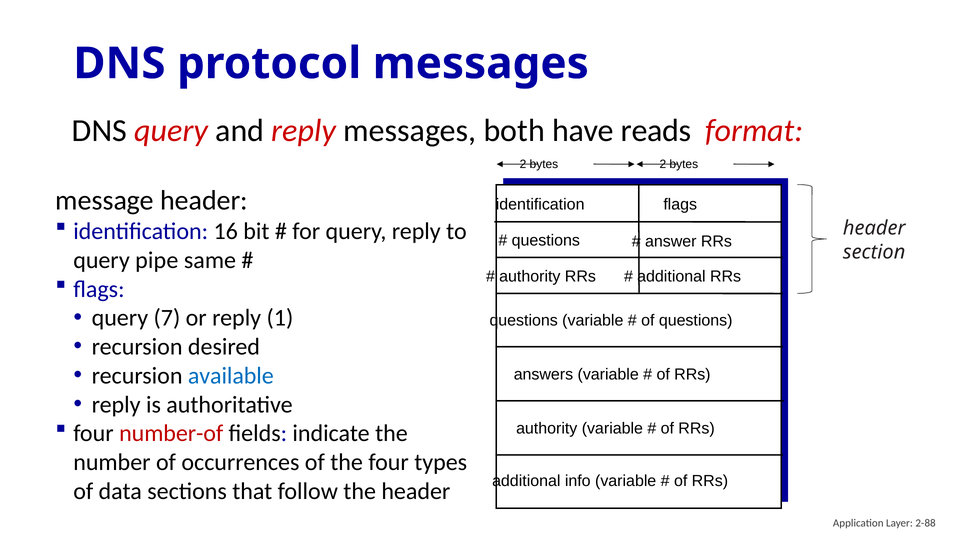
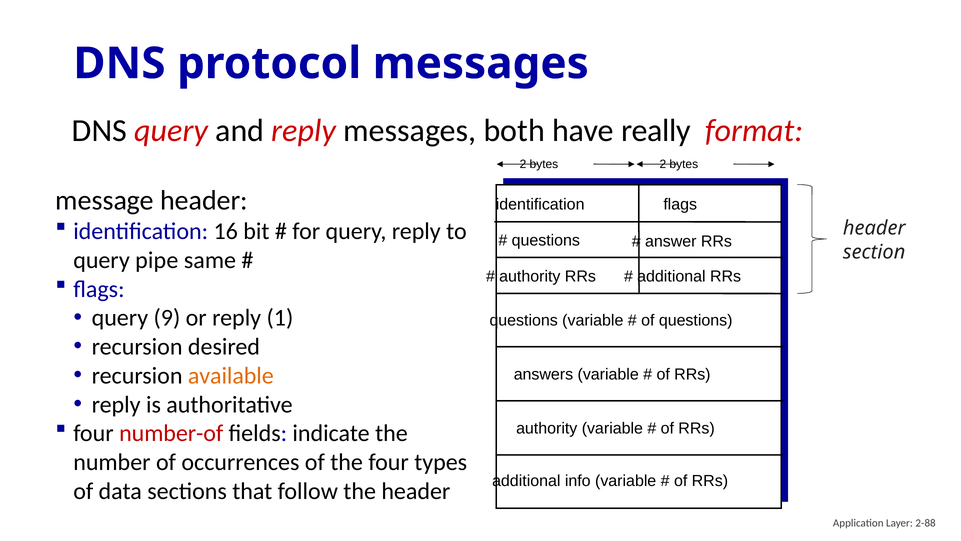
reads: reads -> really (656, 130)
7: 7 -> 9 (167, 318)
available colour: blue -> orange (231, 375)
